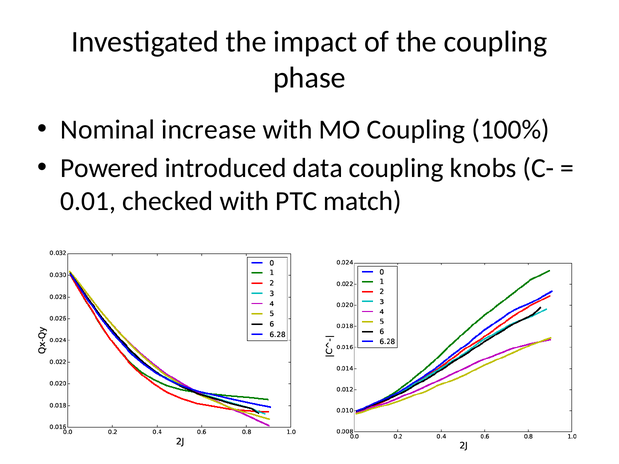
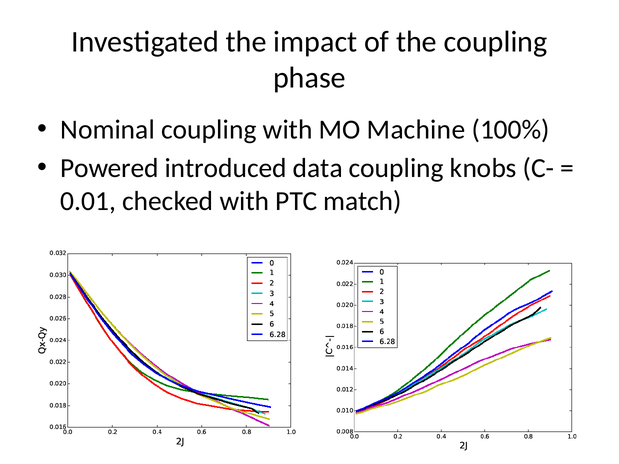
Nominal increase: increase -> coupling (209, 130)
MO Coupling: Coupling -> Machine (416, 130)
